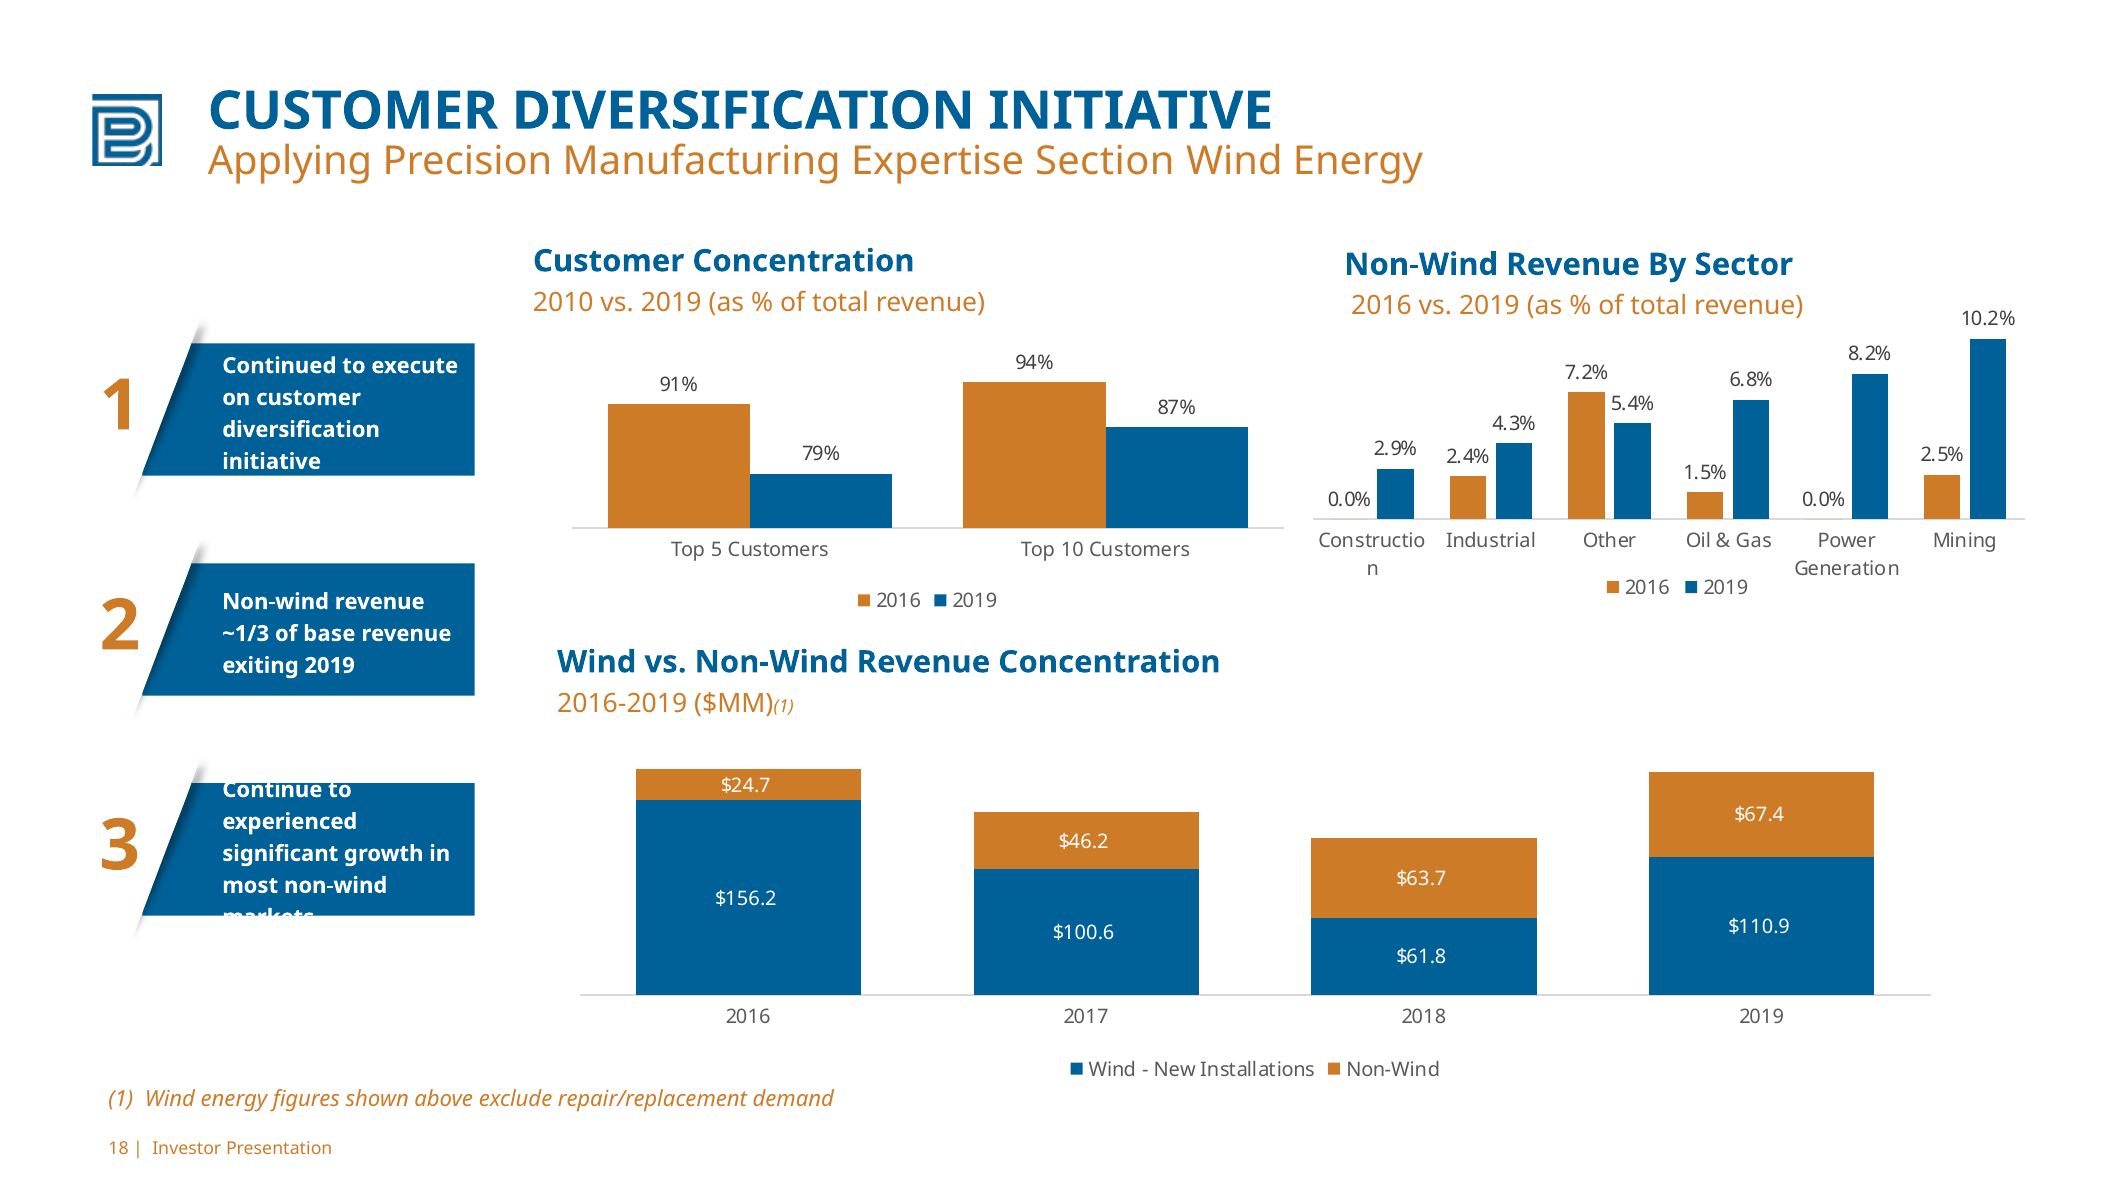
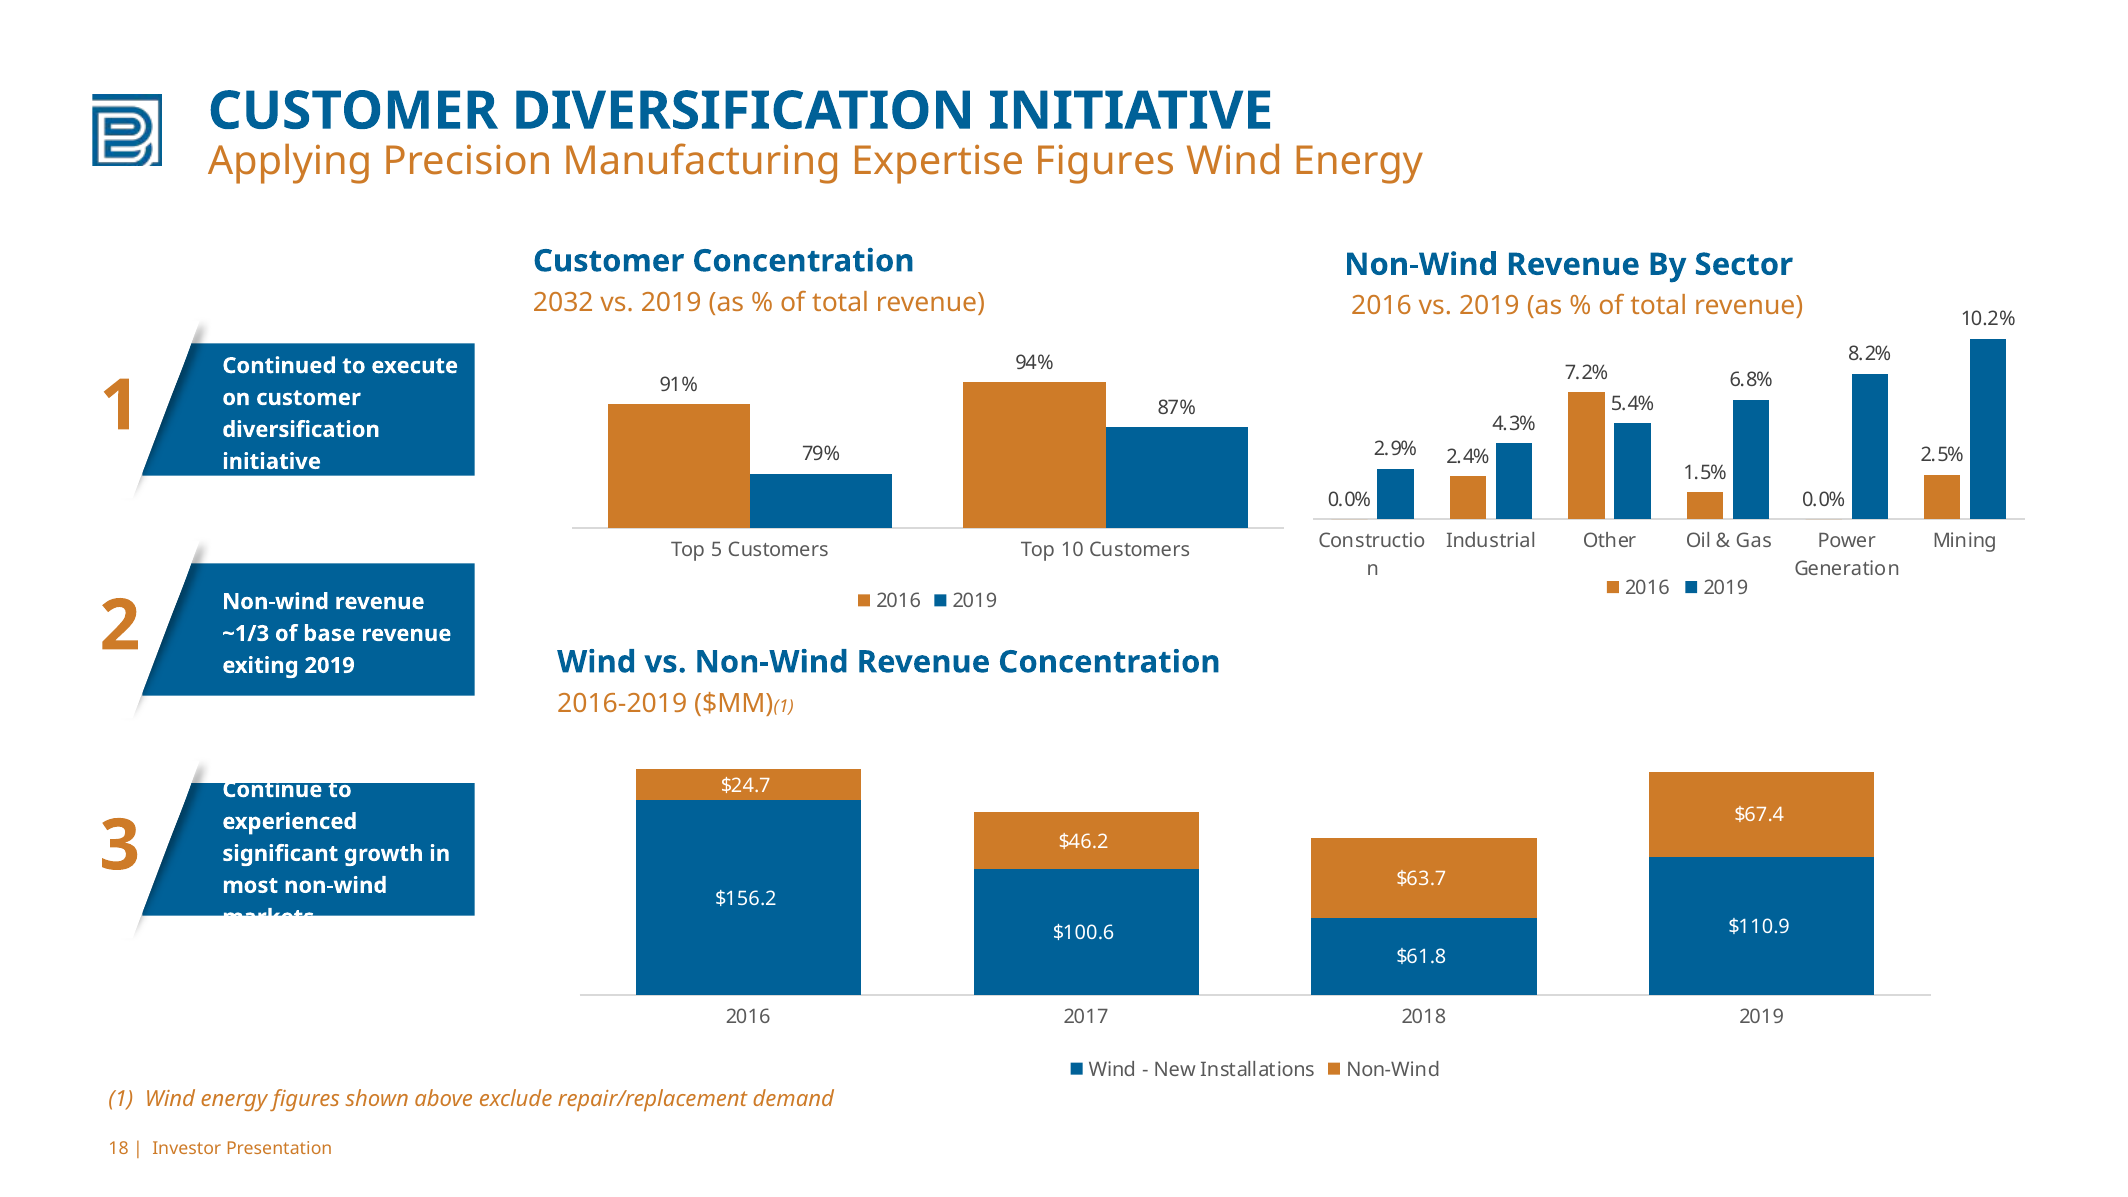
Expertise Section: Section -> Figures (1105, 161)
2010: 2010 -> 2032 (563, 303)
